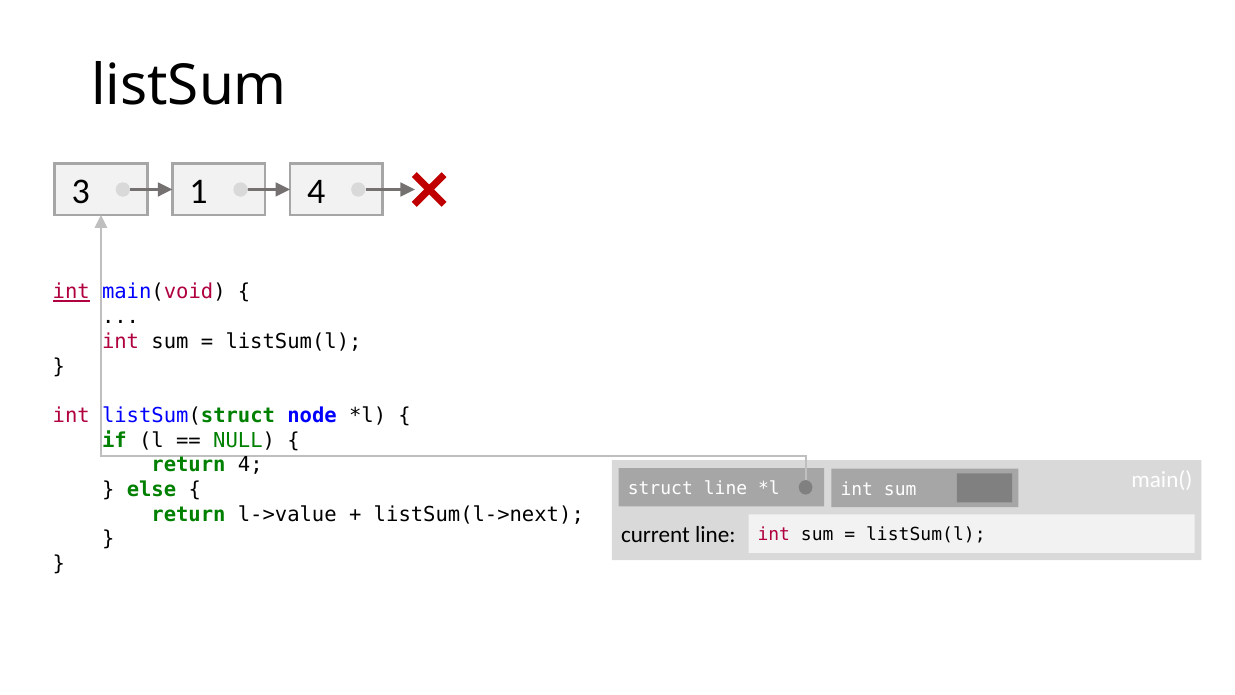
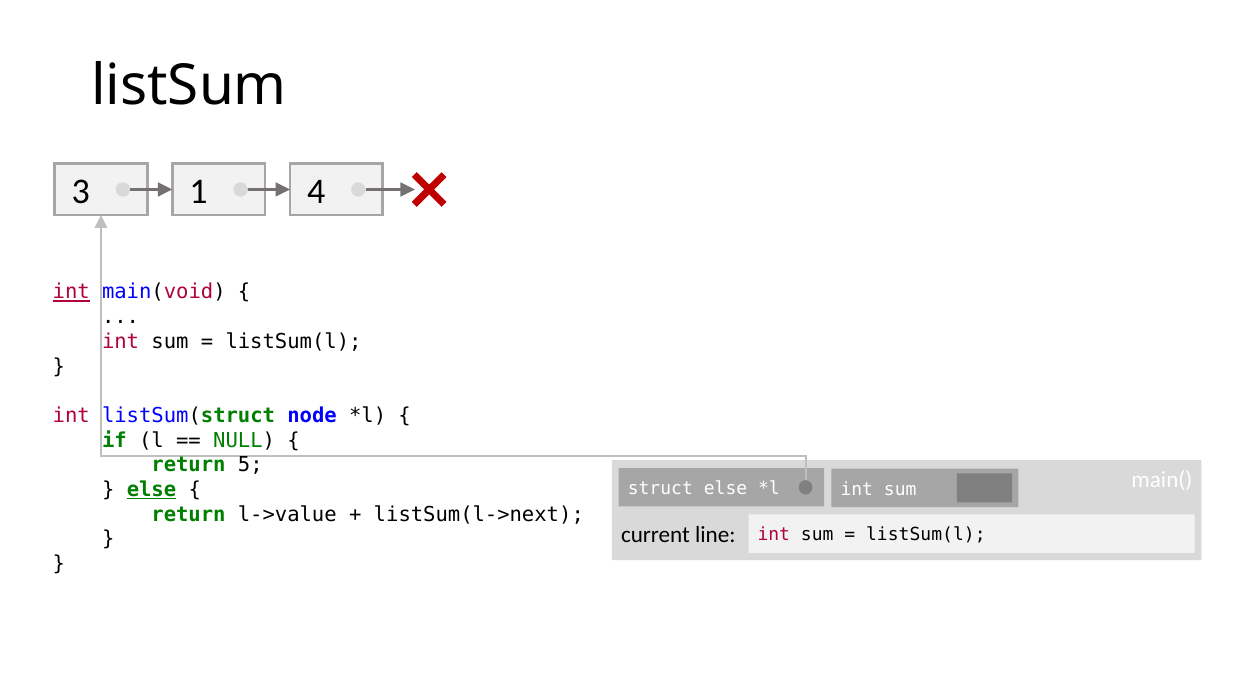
return 4: 4 -> 5 (250, 465)
else underline: none -> present (151, 490)
struct line: line -> else (726, 488)
